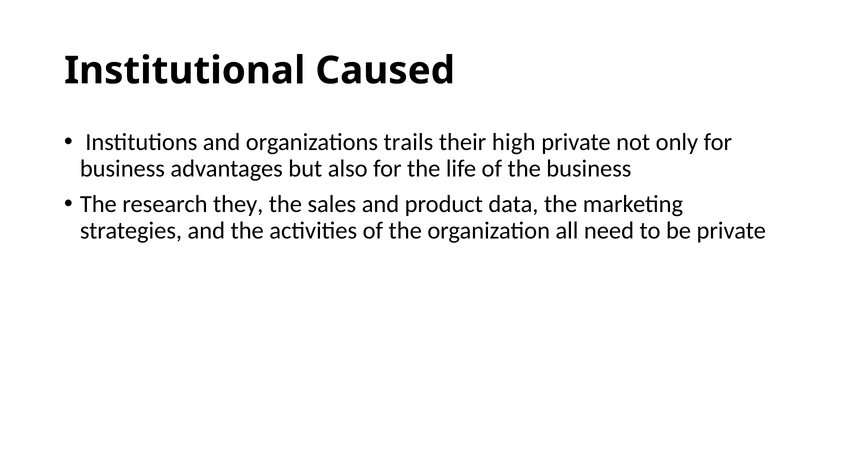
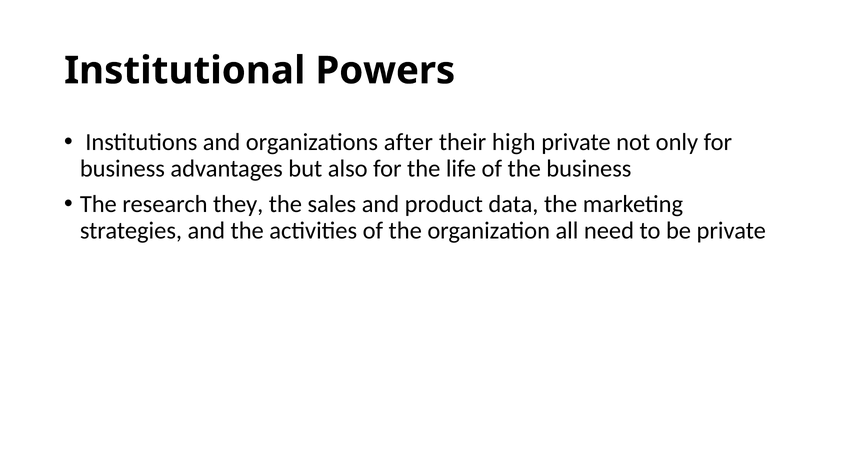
Caused: Caused -> Powers (385, 71)
trails: trails -> after (408, 142)
